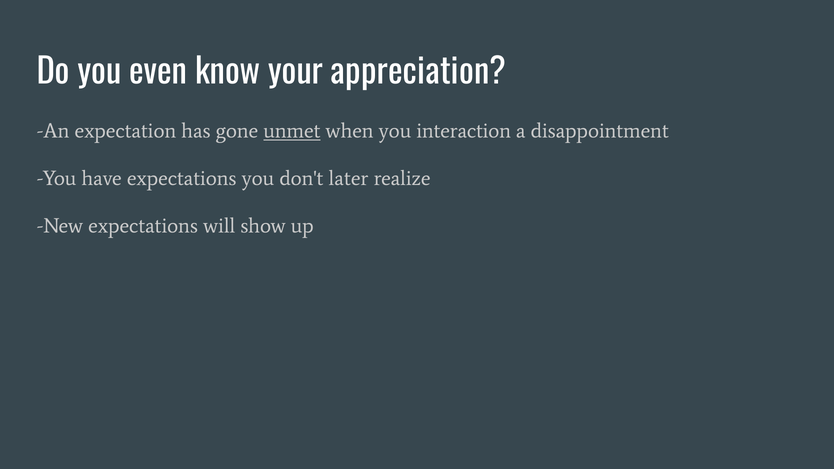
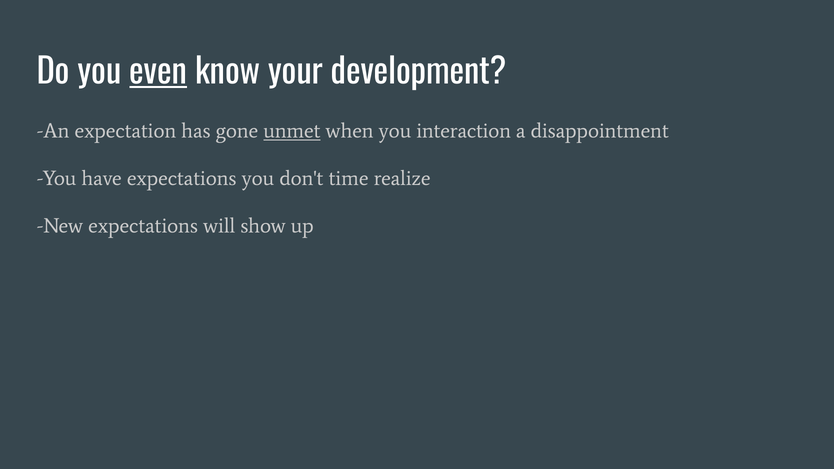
even underline: none -> present (158, 72)
appreciation: appreciation -> development (419, 72)
later: later -> time (348, 178)
